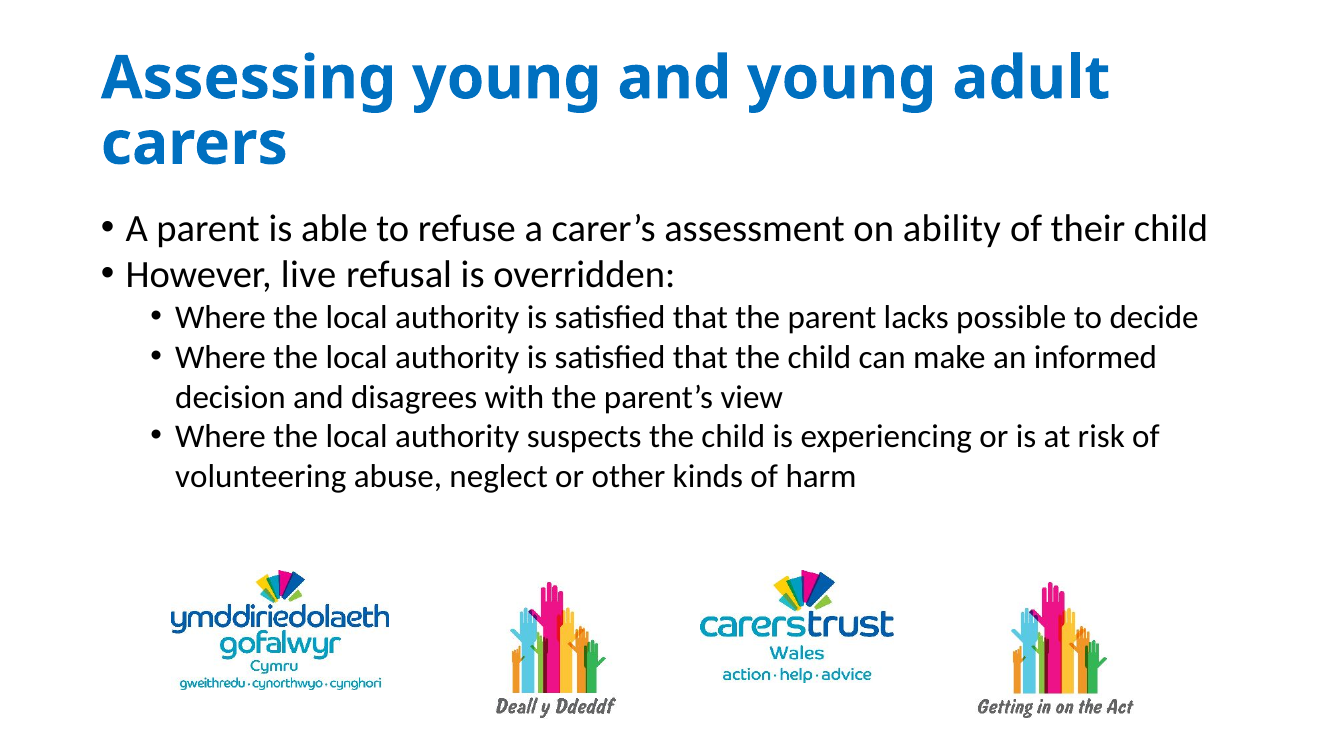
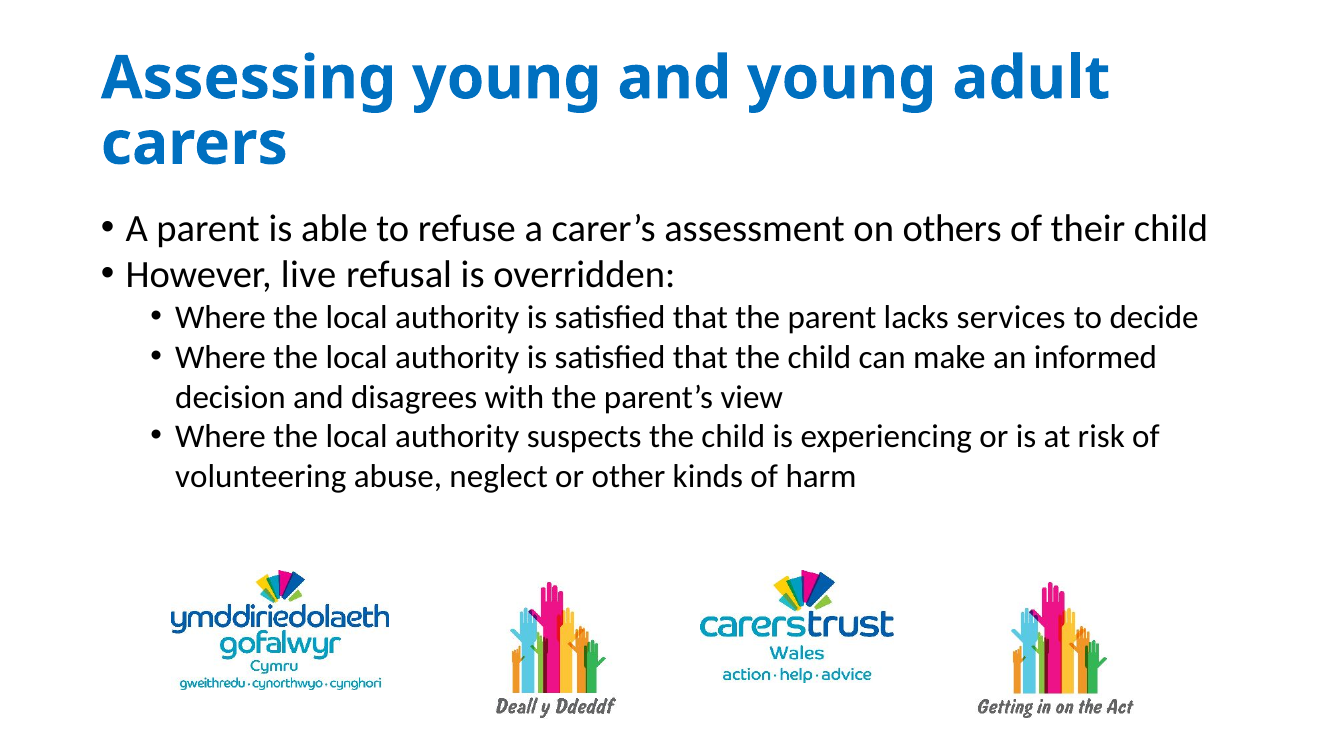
ability: ability -> others (952, 229)
possible: possible -> services (1011, 318)
